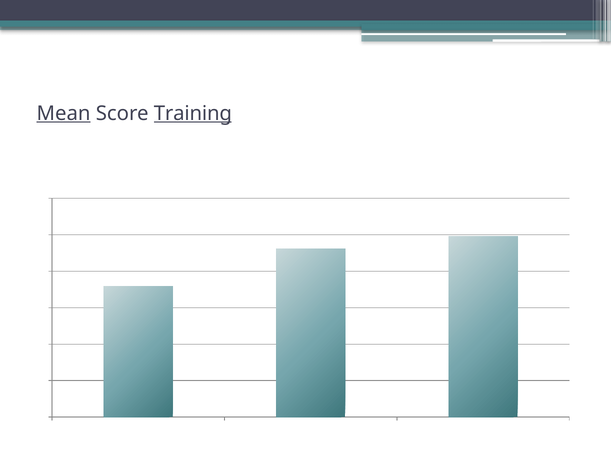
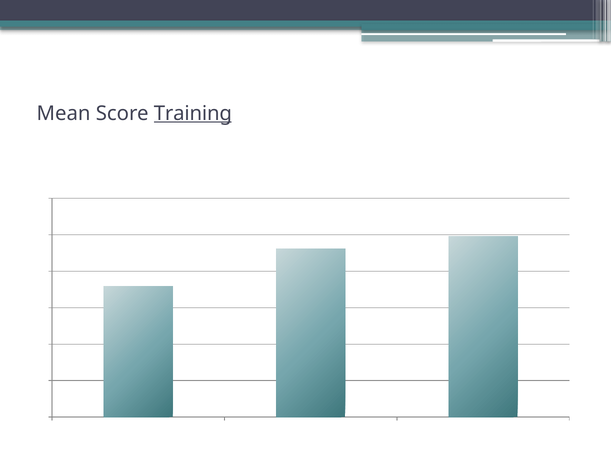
Mean underline: present -> none (64, 113)
